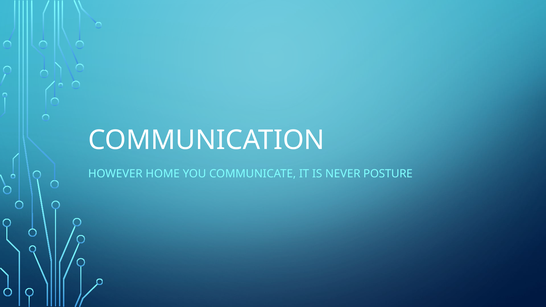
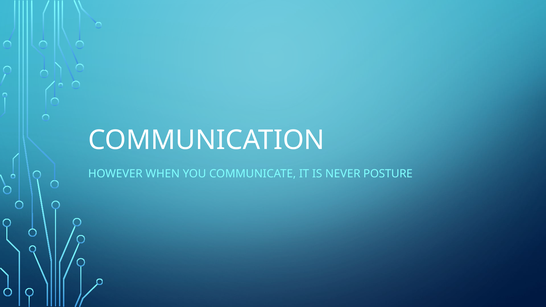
HOME: HOME -> WHEN (163, 174)
